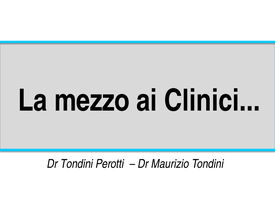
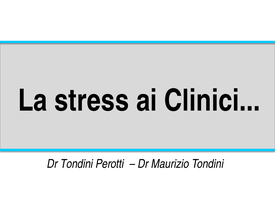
mezzo: mezzo -> stress (92, 101)
